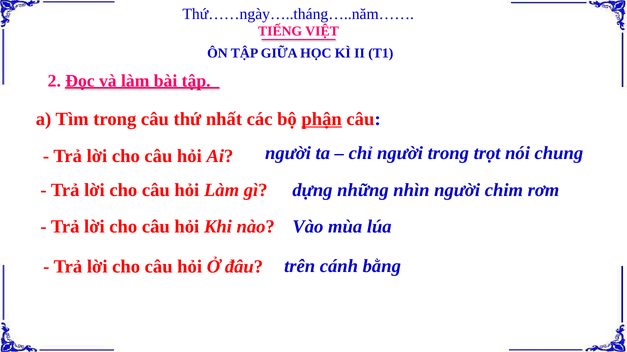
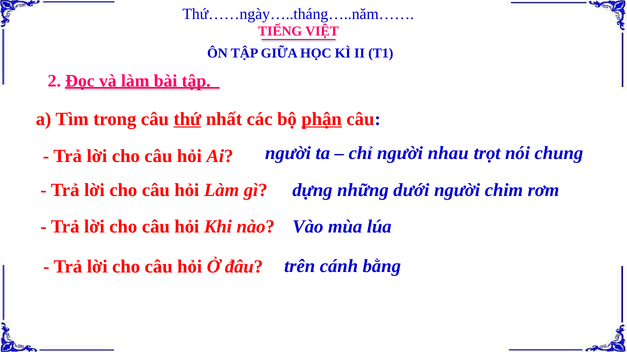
thứ underline: none -> present (187, 119)
người trong: trong -> nhau (448, 153)
nhìn: nhìn -> dưới (411, 190)
